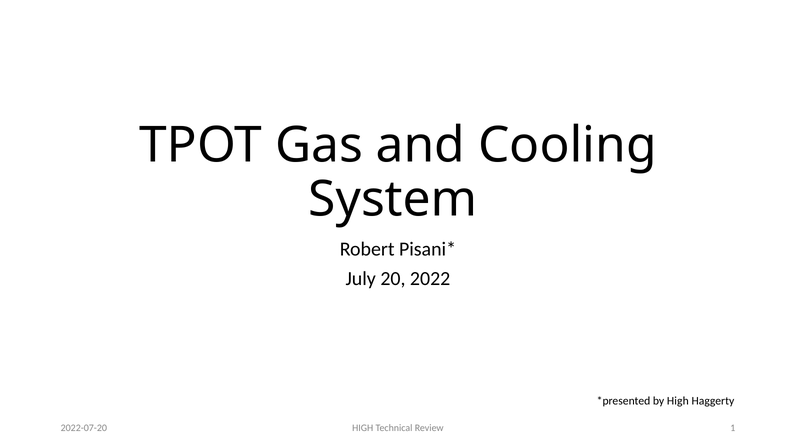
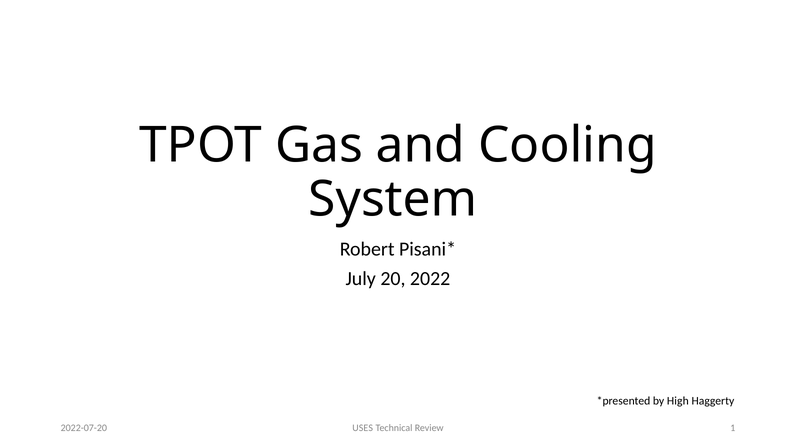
HIGH: HIGH -> USES (363, 427)
